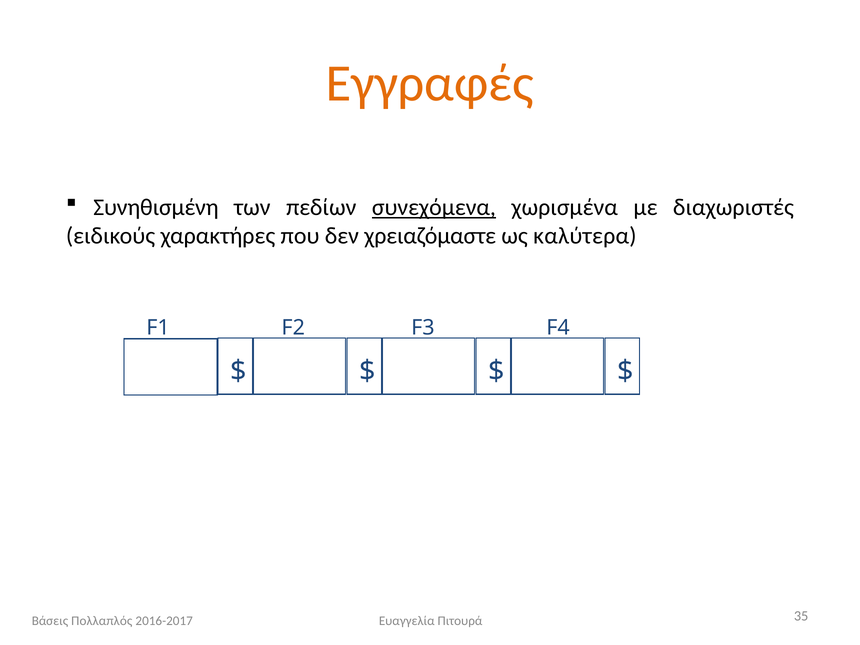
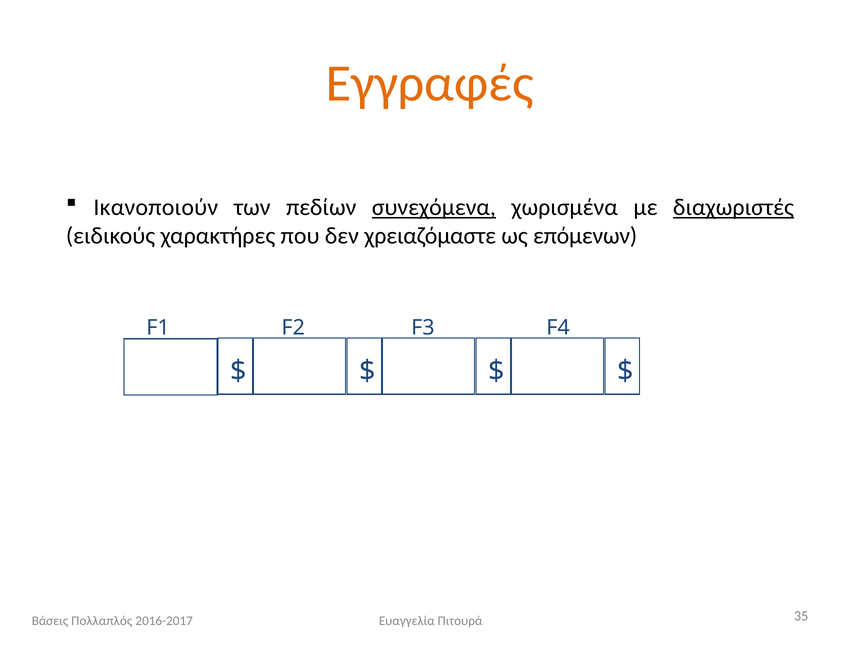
Συνηθισμένη: Συνηθισμένη -> Ικανοποιούν (156, 207)
διαχωριστές underline: none -> present (733, 207)
καλύτερα: καλύτερα -> επόμενων (585, 236)
